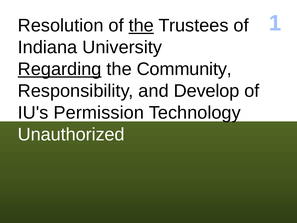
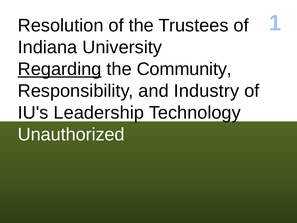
the underline: present -> none (141, 26)
Develop: Develop -> Industry (206, 91)
Permission: Permission -> Leadership (99, 113)
